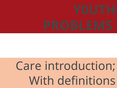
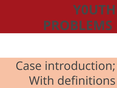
Care: Care -> Case (29, 66)
